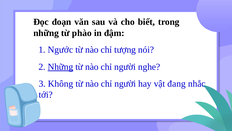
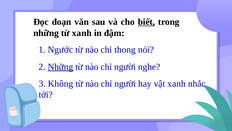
biết underline: none -> present (146, 22)
từ phào: phào -> xanh (82, 33)
tượng: tượng -> thong (125, 50)
vật đang: đang -> xanh (177, 83)
